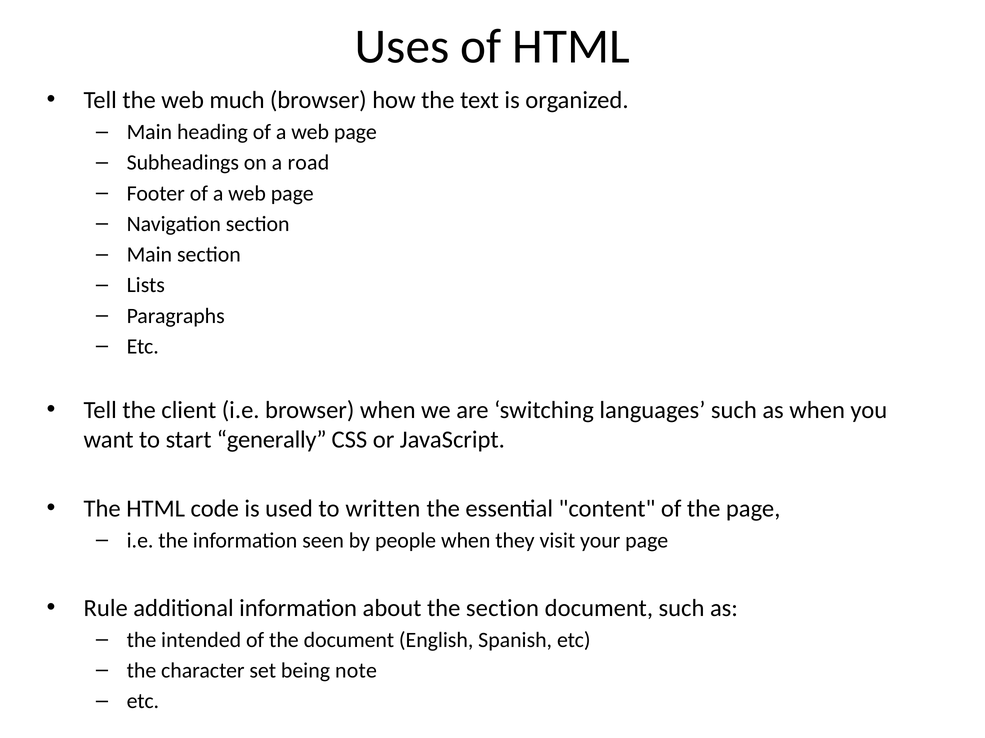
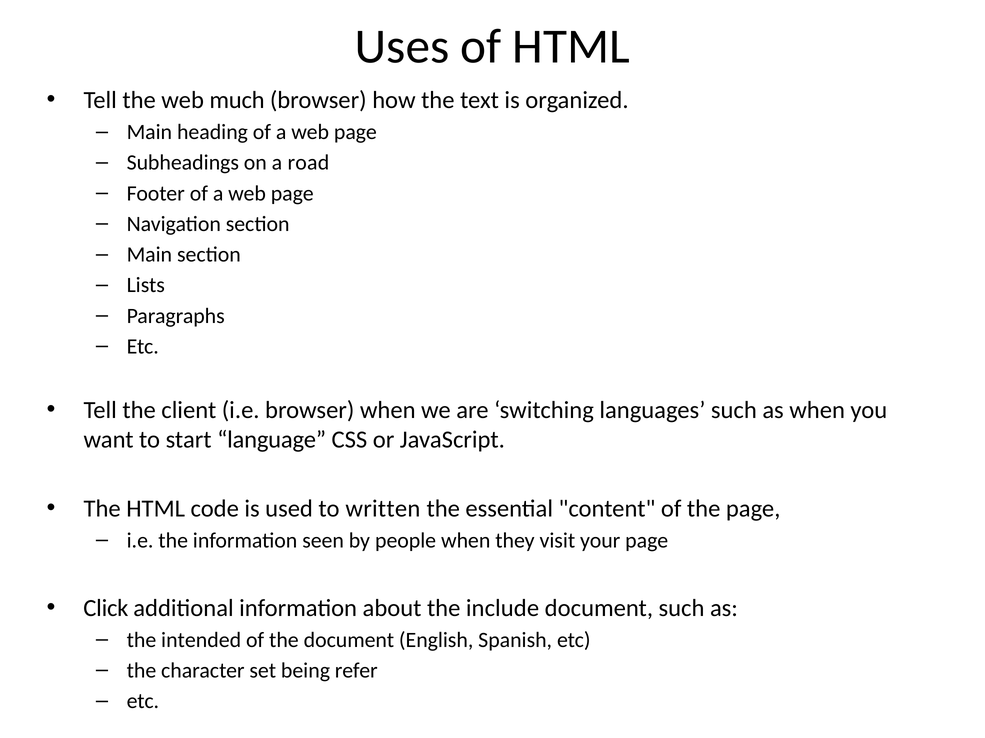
generally: generally -> language (272, 440)
Rule: Rule -> Click (106, 609)
the section: section -> include (503, 609)
note: note -> refer (356, 671)
